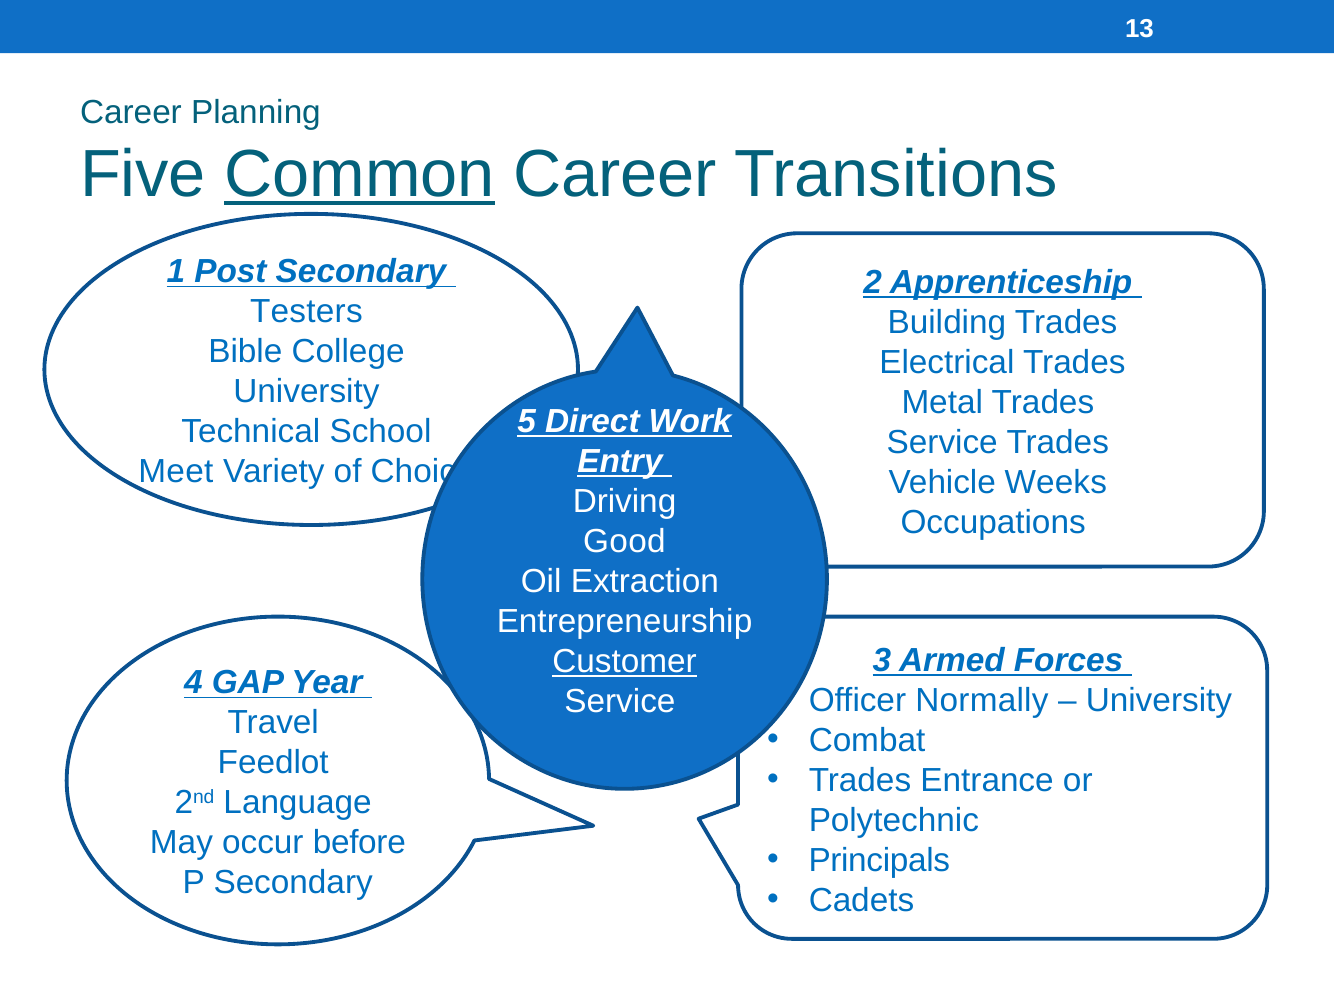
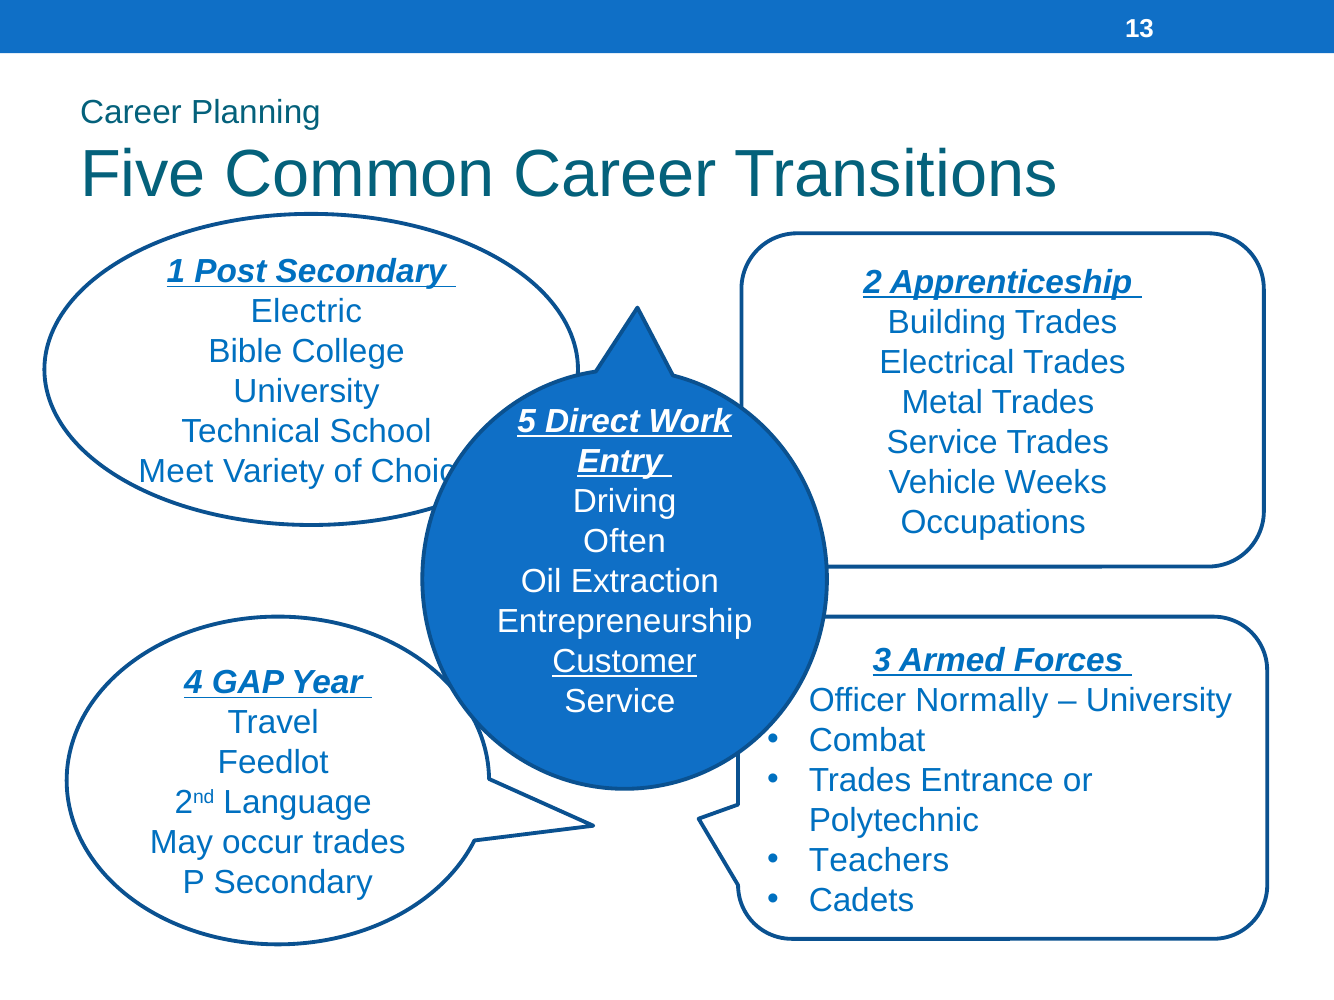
Common underline: present -> none (360, 175)
Testers: Testers -> Electric (306, 312)
Good: Good -> Often (624, 542)
occur before: before -> trades (359, 843)
Principals: Principals -> Teachers (879, 860)
